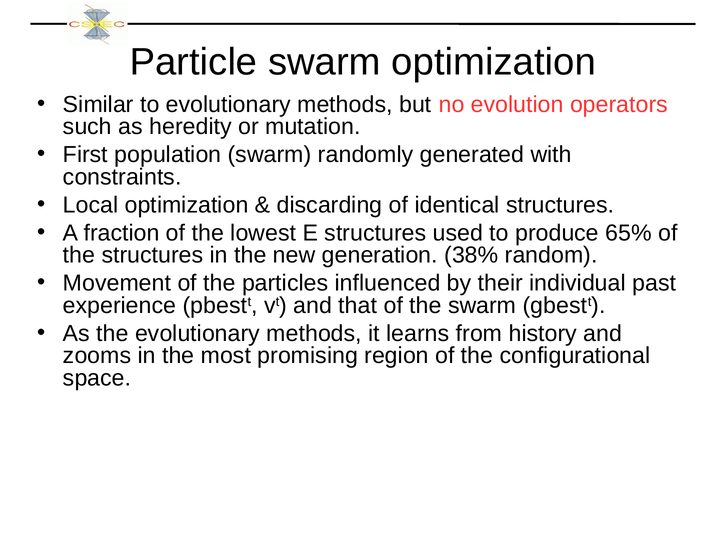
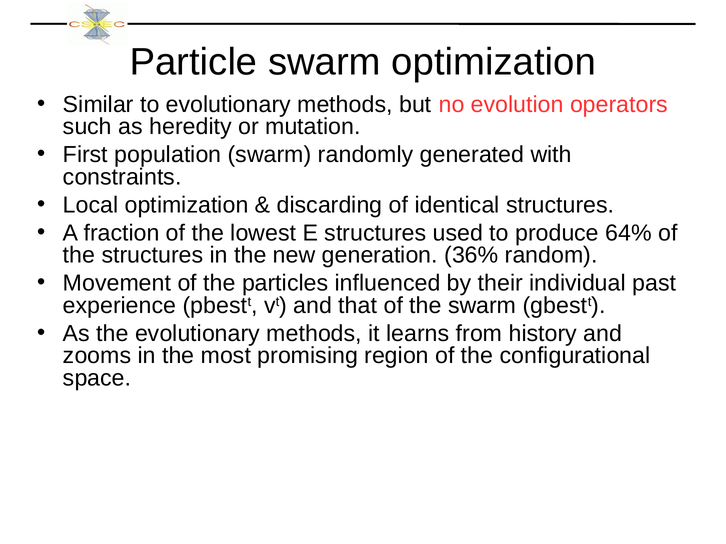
65%: 65% -> 64% (629, 233)
38%: 38% -> 36% (471, 255)
